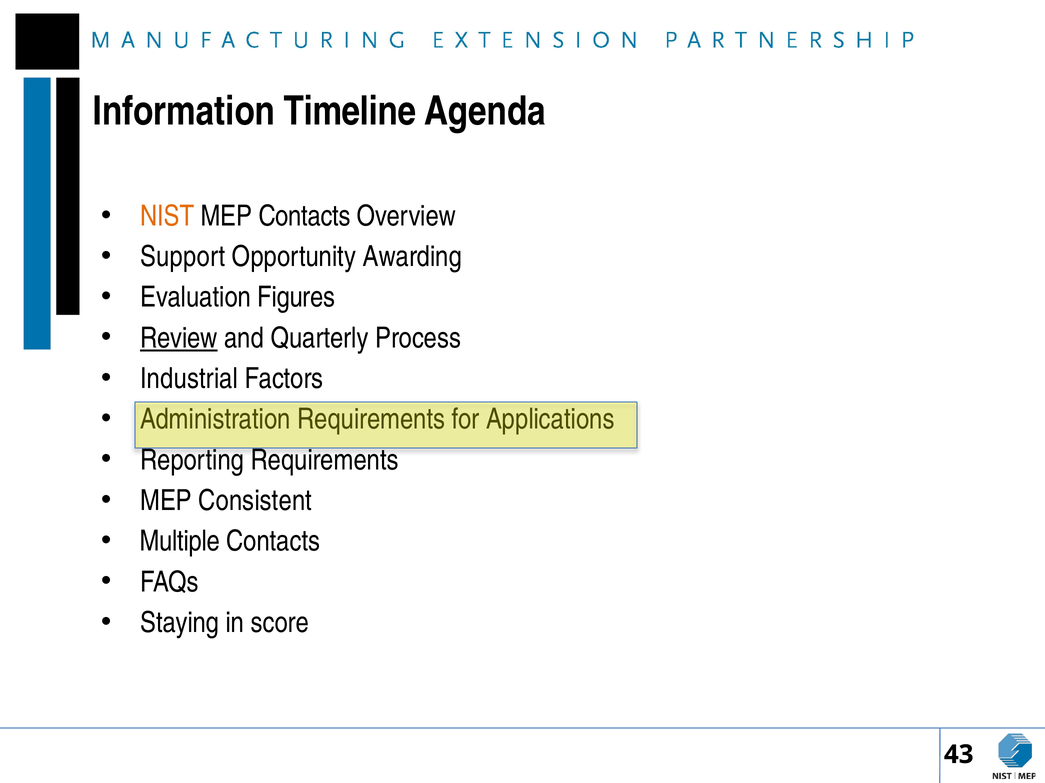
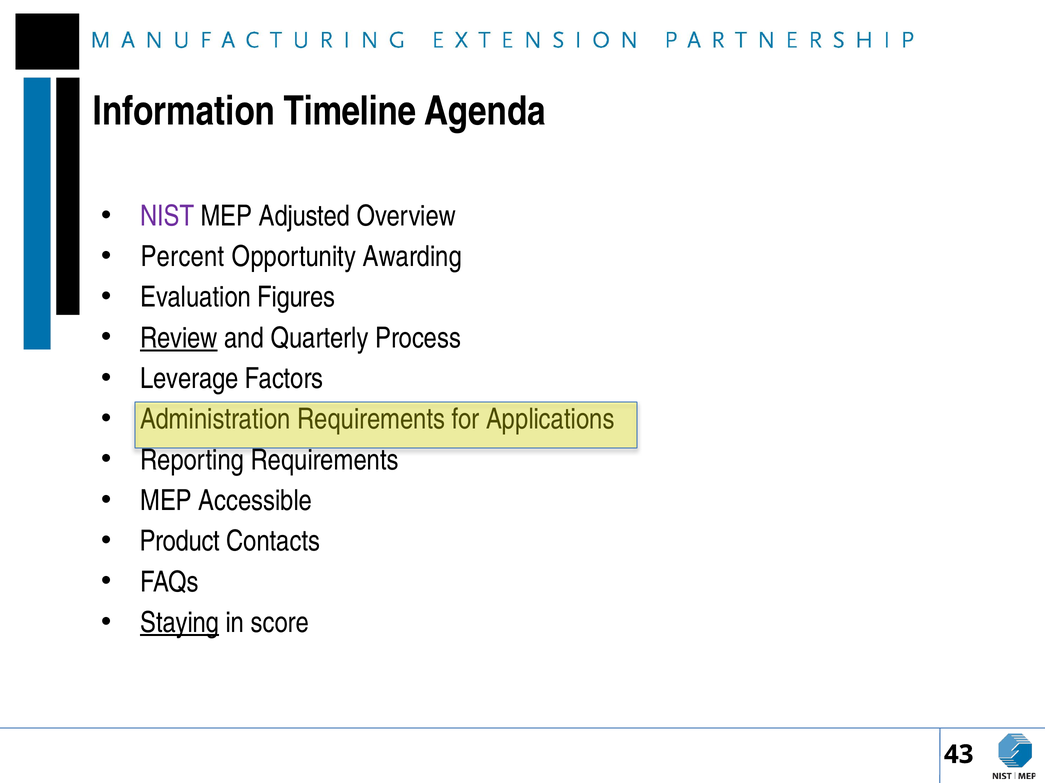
NIST colour: orange -> purple (167, 216)
MEP Contacts: Contacts -> Adjusted (305, 216)
Support: Support -> Percent (183, 257)
Industrial: Industrial -> Leverage (189, 379)
Consistent: Consistent -> Accessible (255, 501)
Multiple: Multiple -> Product (180, 542)
Staying underline: none -> present (180, 623)
